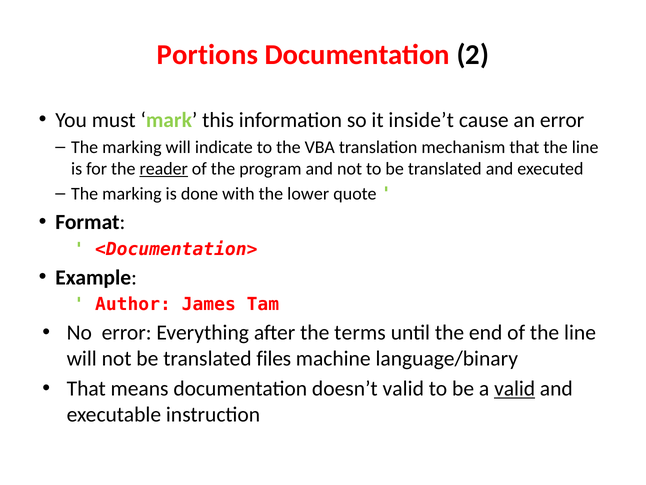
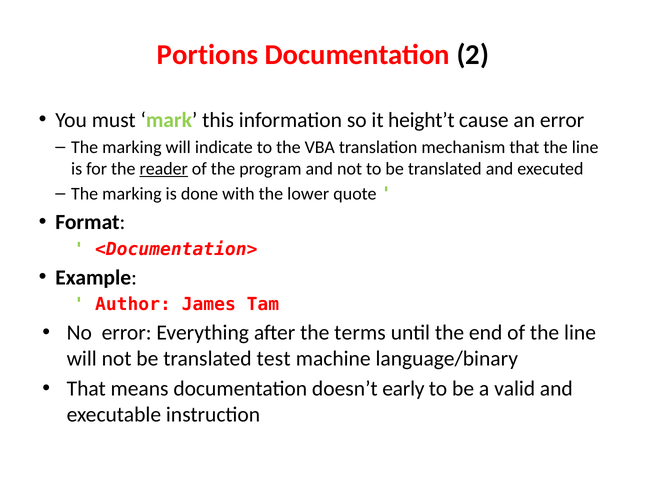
inside’t: inside’t -> height’t (421, 120)
files: files -> test (274, 358)
doesn’t valid: valid -> early (403, 388)
valid underline: present -> none (515, 388)
